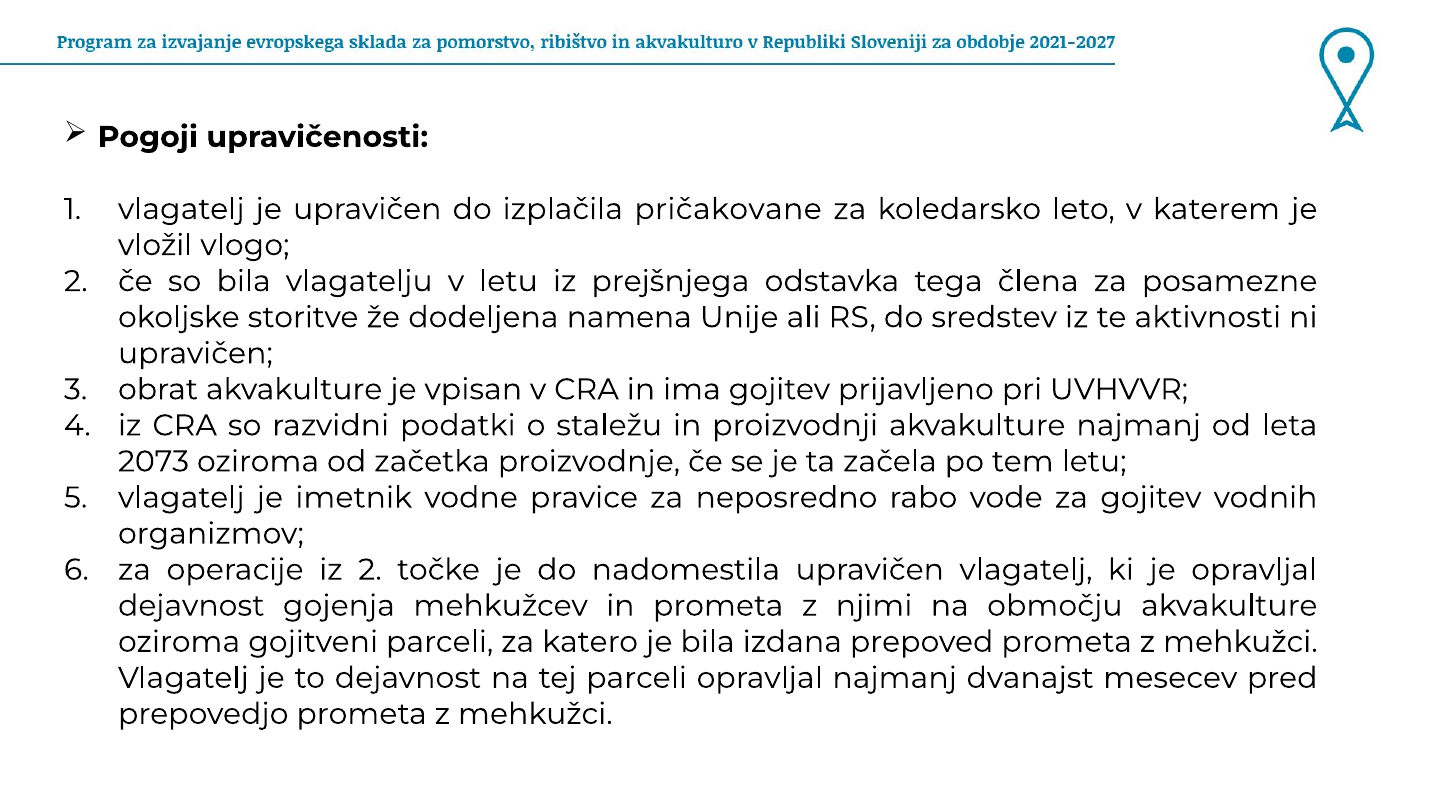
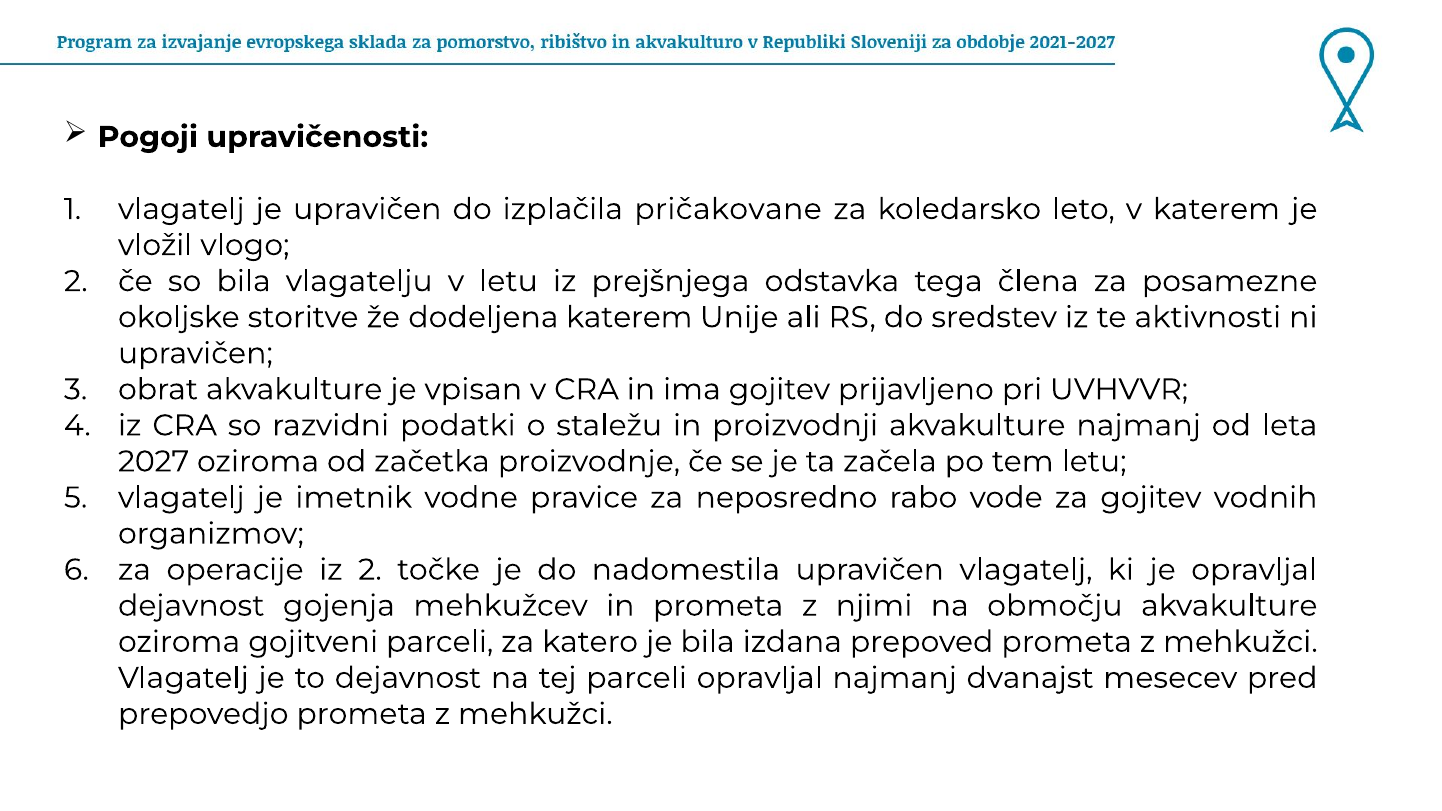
dodeljena namena: namena -> katerem (629, 317)
2073: 2073 -> 2027 (154, 462)
